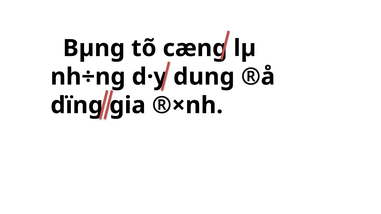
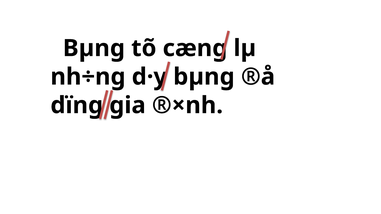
dung: dung -> bµng (204, 77)
